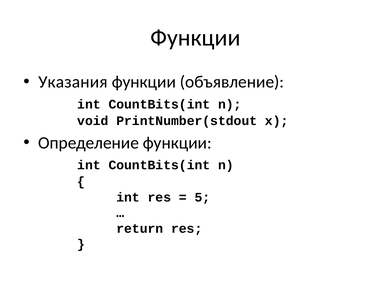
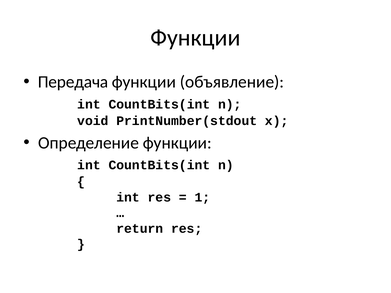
Указания: Указания -> Передача (73, 82)
5: 5 -> 1 (202, 197)
